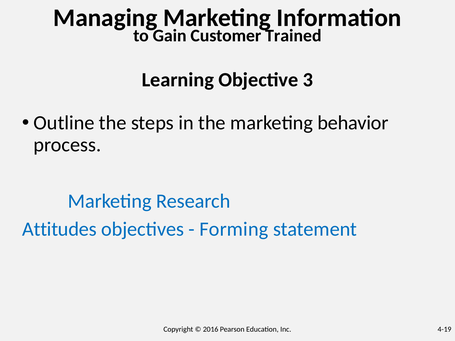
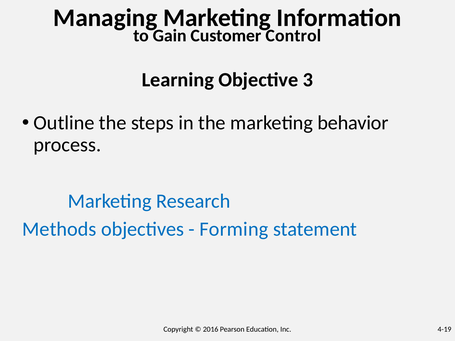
Trained: Trained -> Control (293, 36)
Attitudes: Attitudes -> Methods (59, 229)
